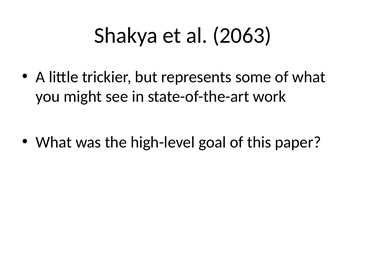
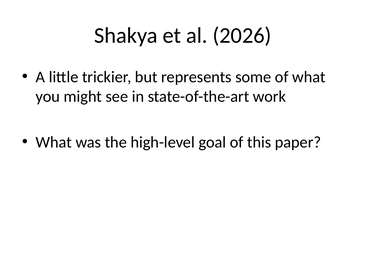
2063: 2063 -> 2026 (242, 35)
